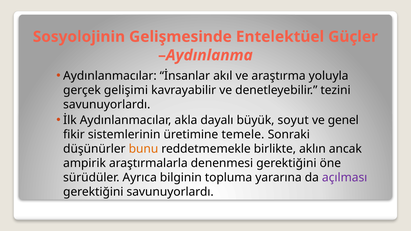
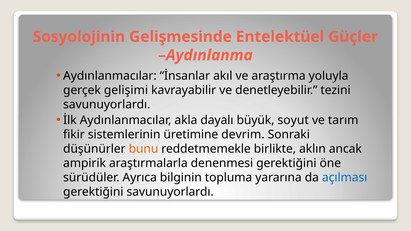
genel: genel -> tarım (343, 120)
temele: temele -> devrim (243, 135)
açılması colour: purple -> blue (345, 178)
